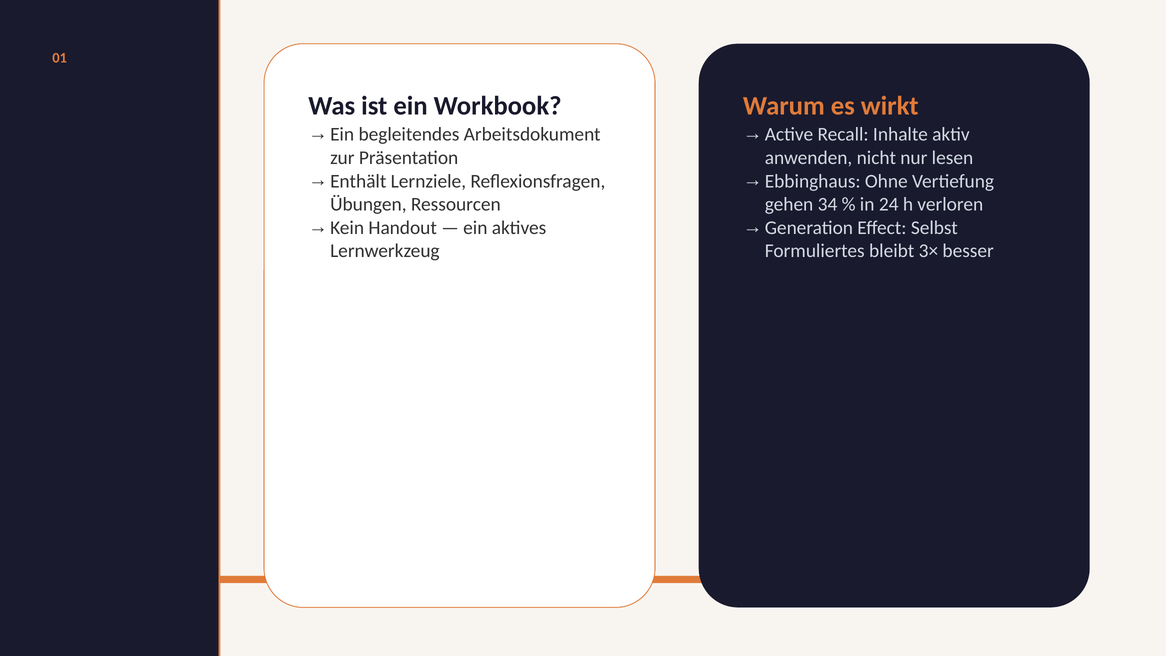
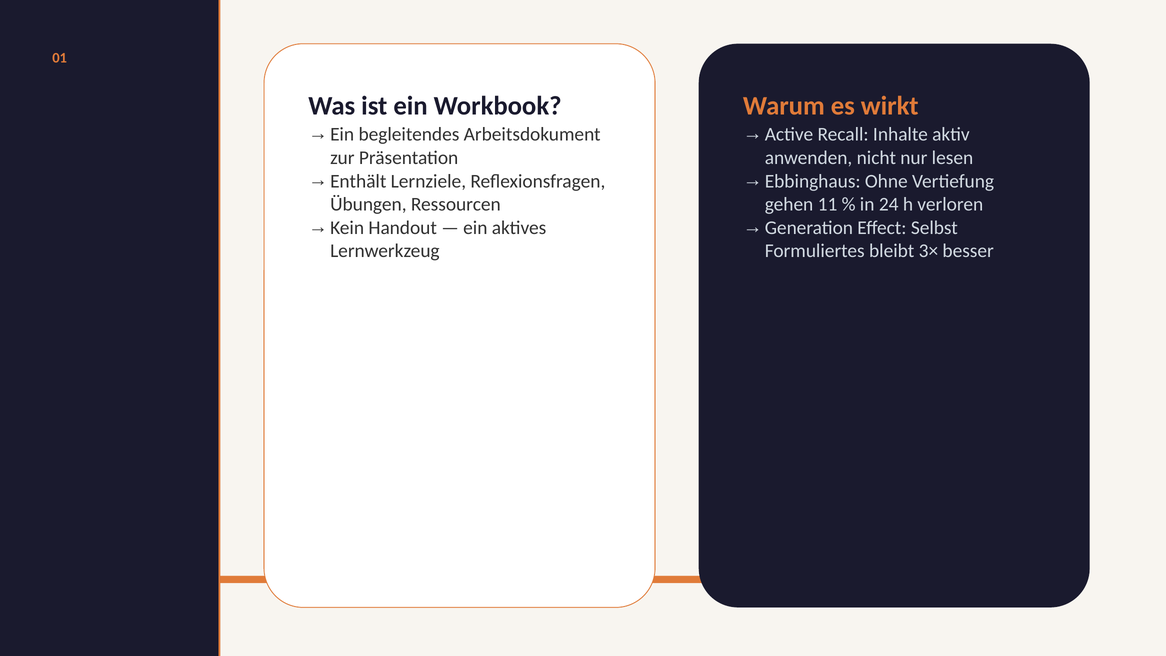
34: 34 -> 11 (828, 204)
